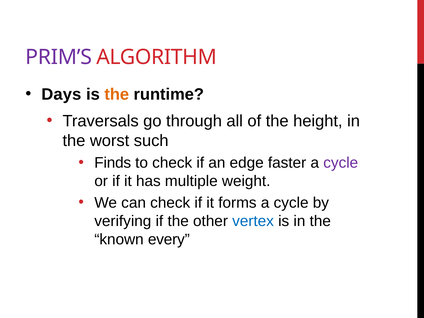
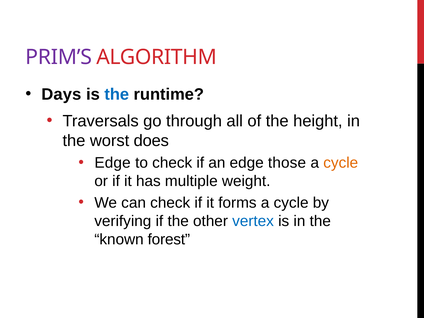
the colour: orange -> blue (117, 94)
such: such -> does (151, 141)
Finds: Finds -> Edge (113, 163)
faster: faster -> those (287, 163)
cycle colour: purple -> orange (341, 163)
every: every -> forest (169, 240)
